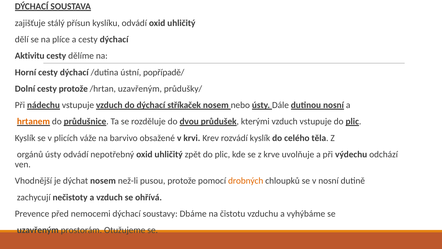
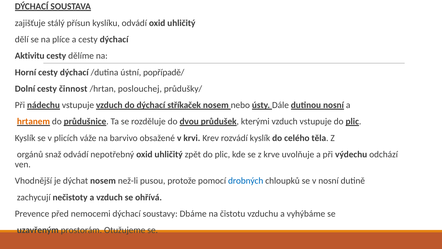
cesty protože: protože -> činnost (73, 89)
/hrtan uzavřeným: uzavřeným -> poslouchej (140, 89)
orgánů ústy: ústy -> snaž (53, 154)
drobných colour: orange -> blue (246, 181)
